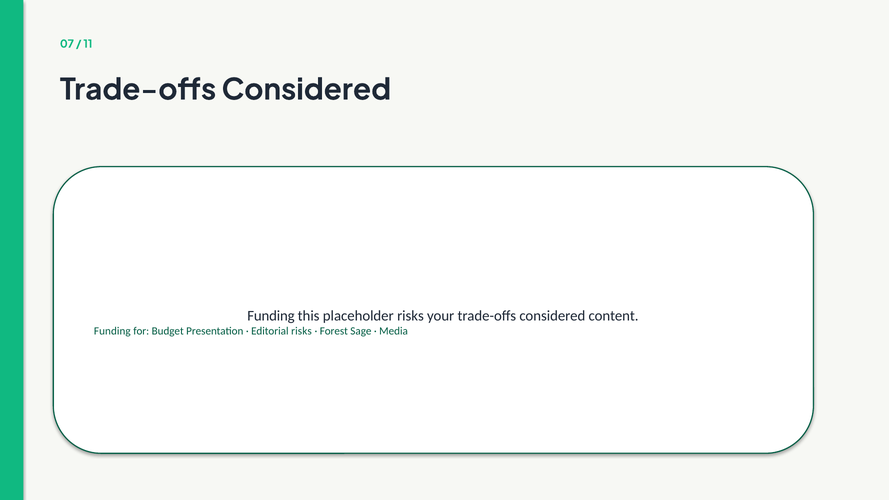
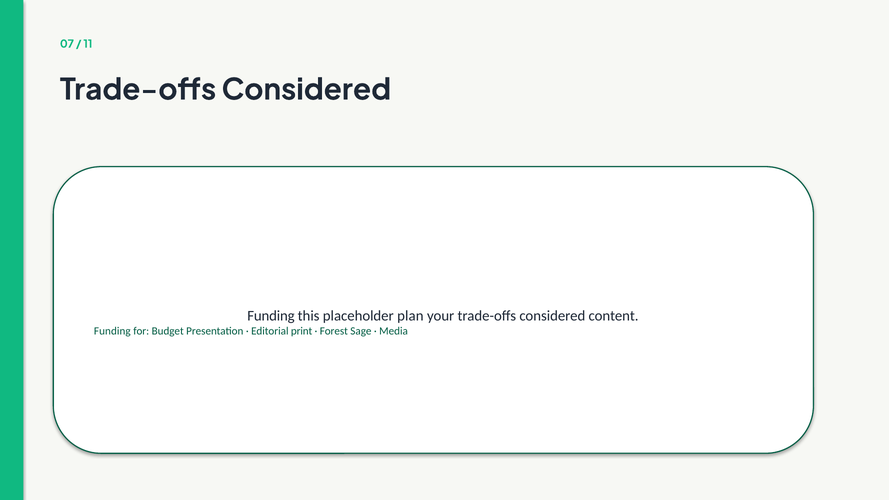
placeholder risks: risks -> plan (410, 316)
Editorial risks: risks -> print (302, 331)
